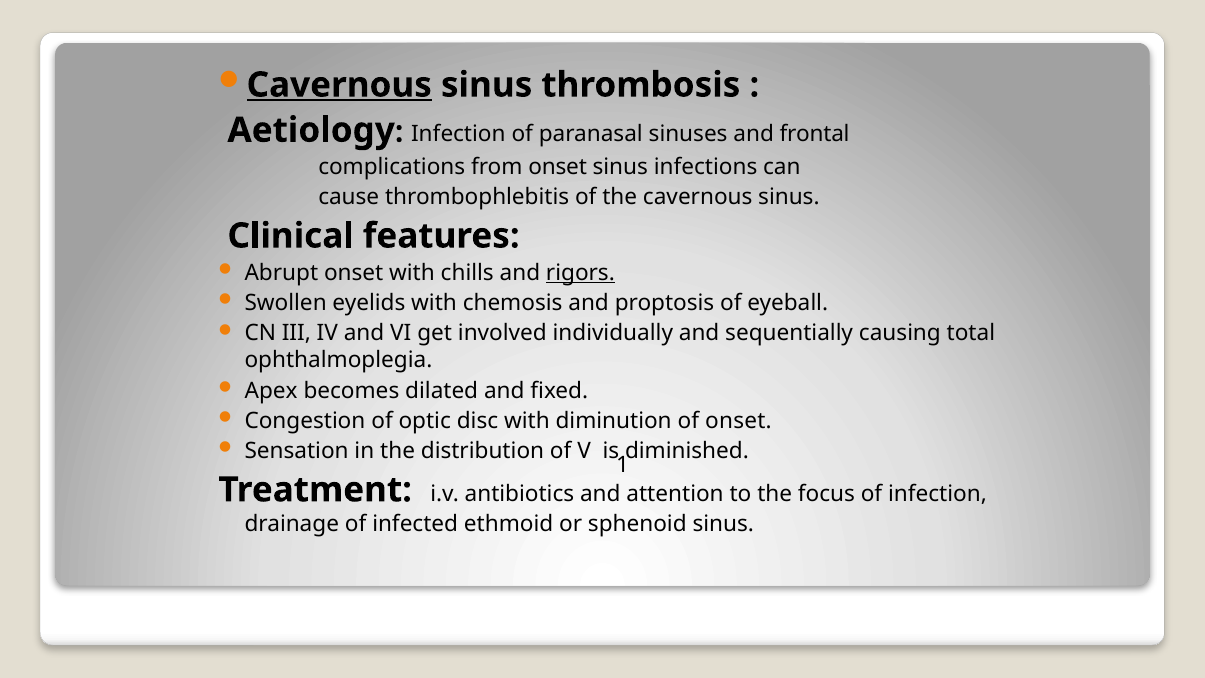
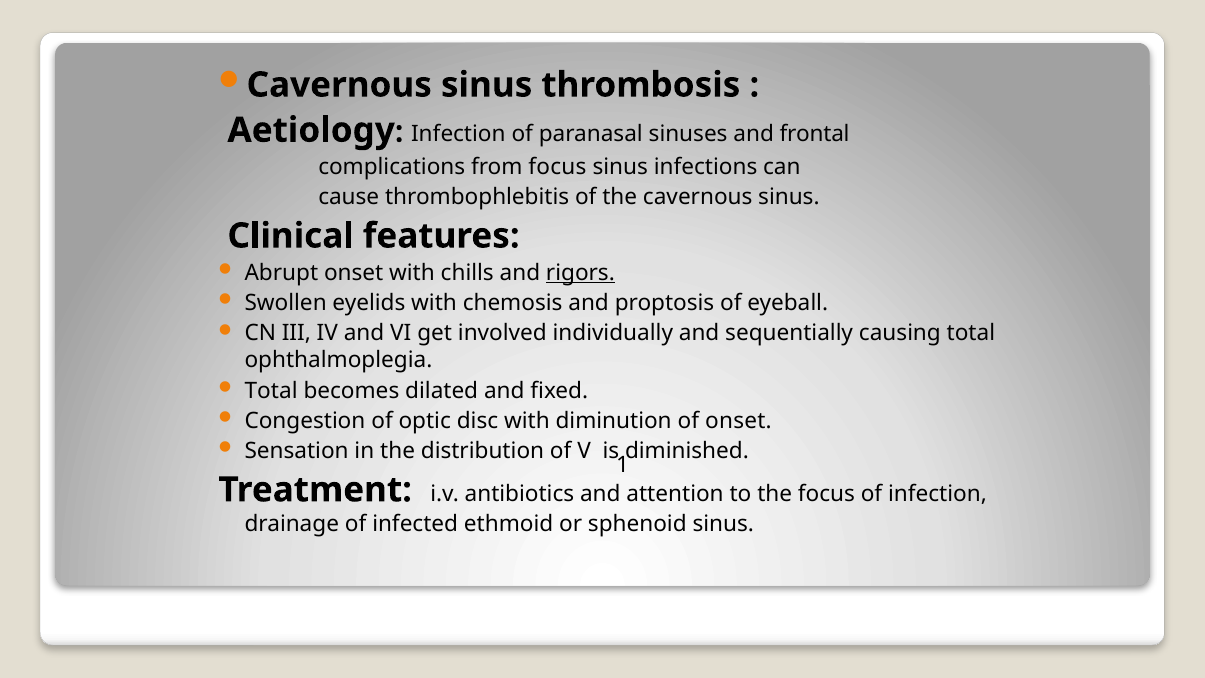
Cavernous underline: present -> none (339, 85)
from onset: onset -> focus (557, 167)
Apex: Apex -> Total (271, 391)
